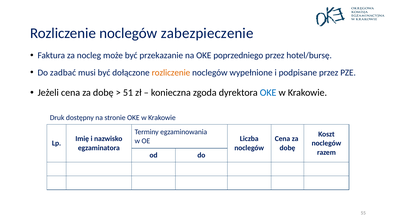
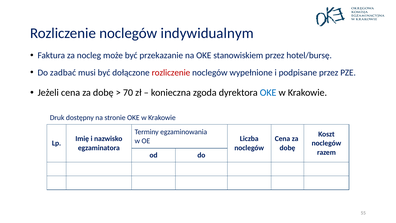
zabezpieczenie: zabezpieczenie -> indywidualnym (207, 33)
poprzedniego: poprzedniego -> stanowiskiem (238, 55)
rozliczenie colour: orange -> red (171, 73)
51: 51 -> 70 (128, 93)
